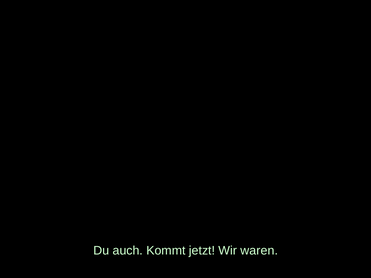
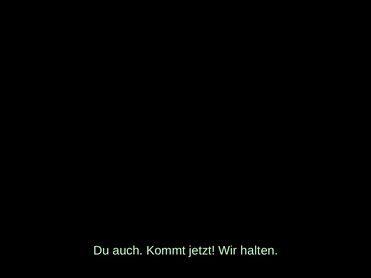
waren: waren -> halten (259, 251)
